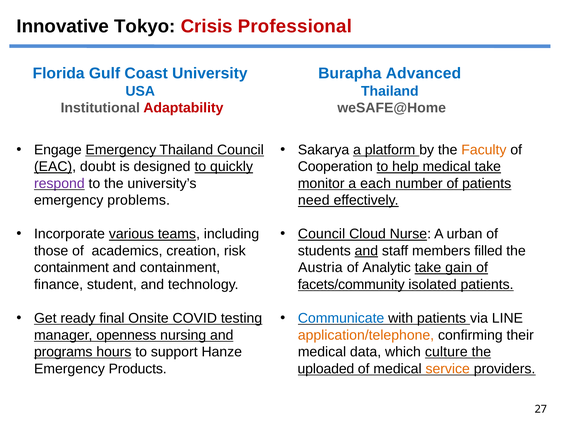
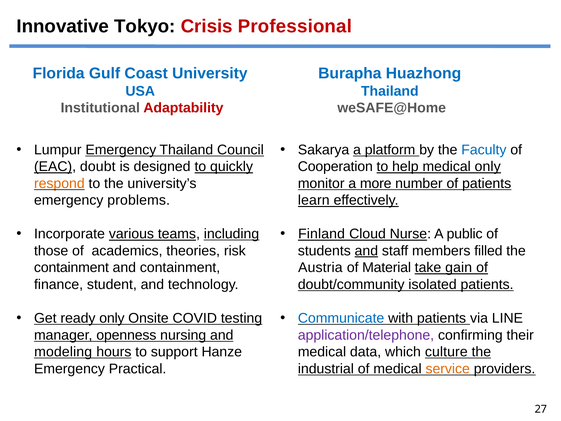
Advanced: Advanced -> Huazhong (423, 73)
Engage: Engage -> Lumpur (58, 150)
Faculty colour: orange -> blue (484, 150)
medical take: take -> only (488, 167)
respond colour: purple -> orange (59, 183)
each: each -> more (376, 183)
need: need -> learn (314, 200)
including underline: none -> present (231, 234)
Council: Council -> Finland (322, 234)
urban: urban -> public (465, 234)
creation: creation -> theories (193, 251)
Analytic: Analytic -> Material (387, 268)
facets/community: facets/community -> doubt/community (351, 284)
ready final: final -> only (112, 318)
application/telephone colour: orange -> purple (366, 335)
programs: programs -> modeling (63, 352)
Products: Products -> Practical (138, 369)
uploaded: uploaded -> industrial (326, 369)
